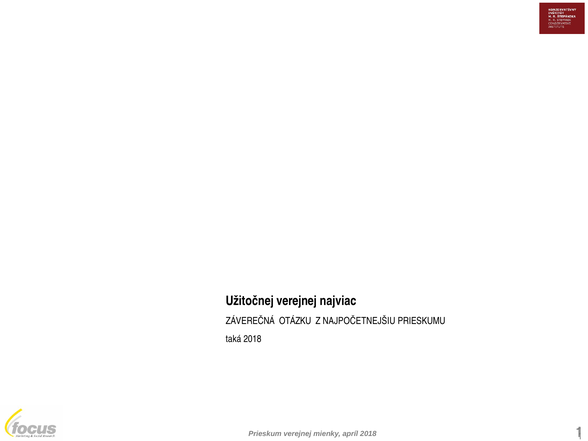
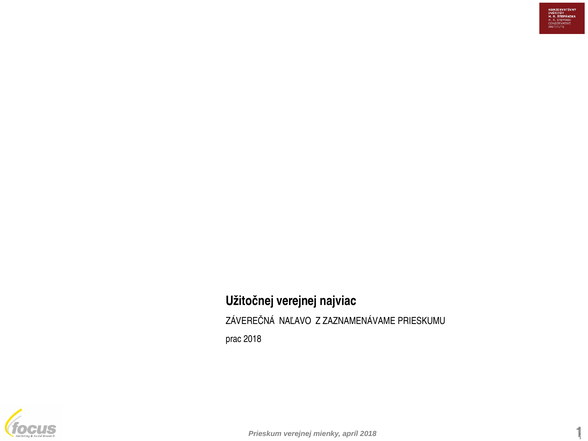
OTÁZKU: OTÁZKU -> NAĽAVO (295, 321)
NAJPOČETNEJŠIU: NAJPOČETNEJŠIU -> ZAZNAMENÁVAME (359, 321)
taká: taká -> prac (234, 339)
